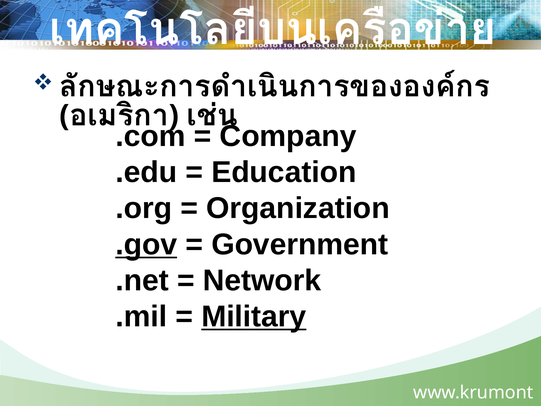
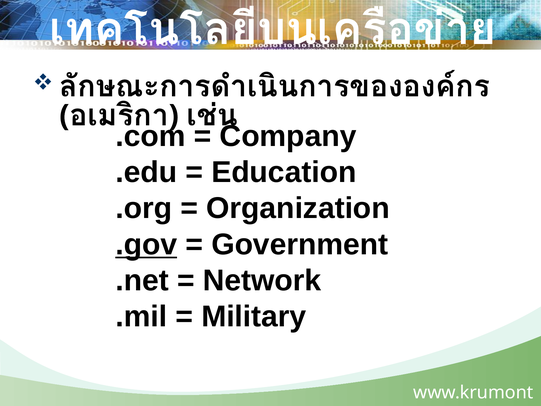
Military underline: present -> none (254, 316)
